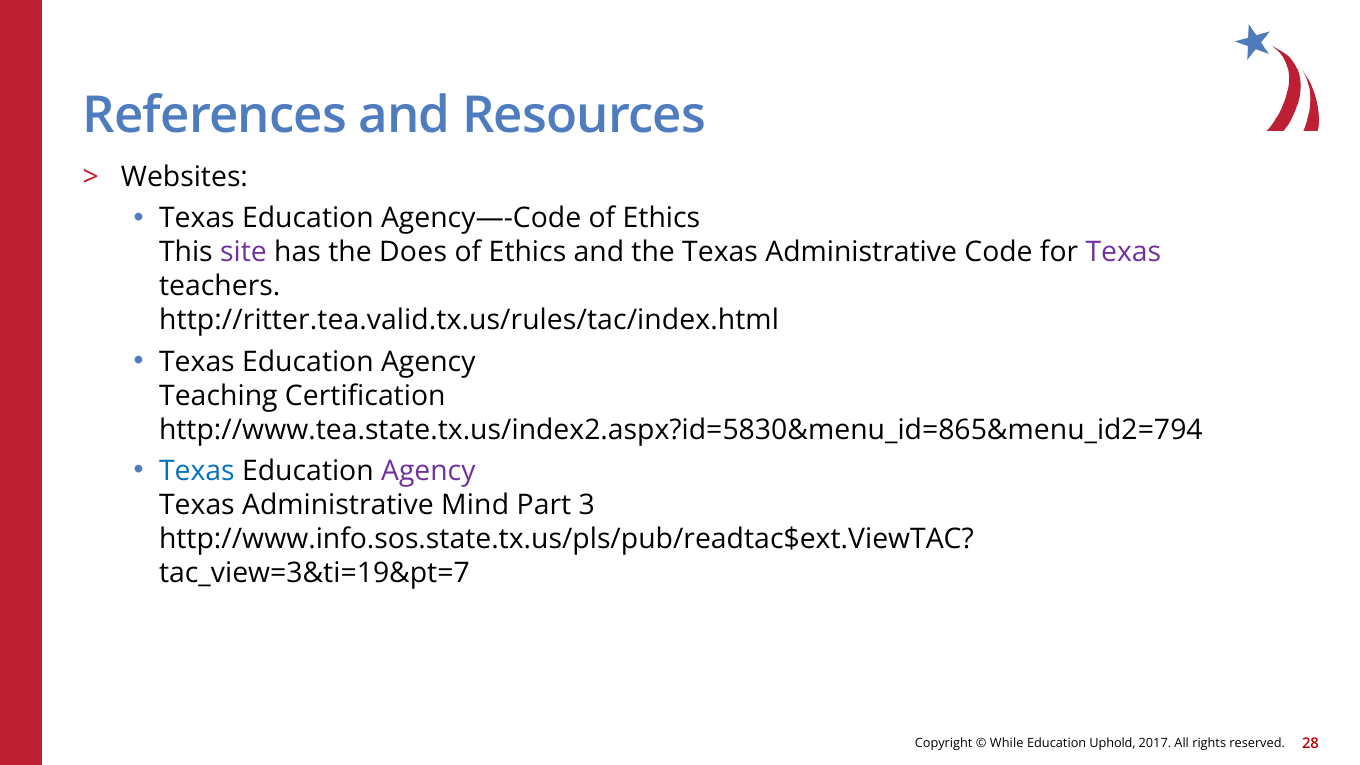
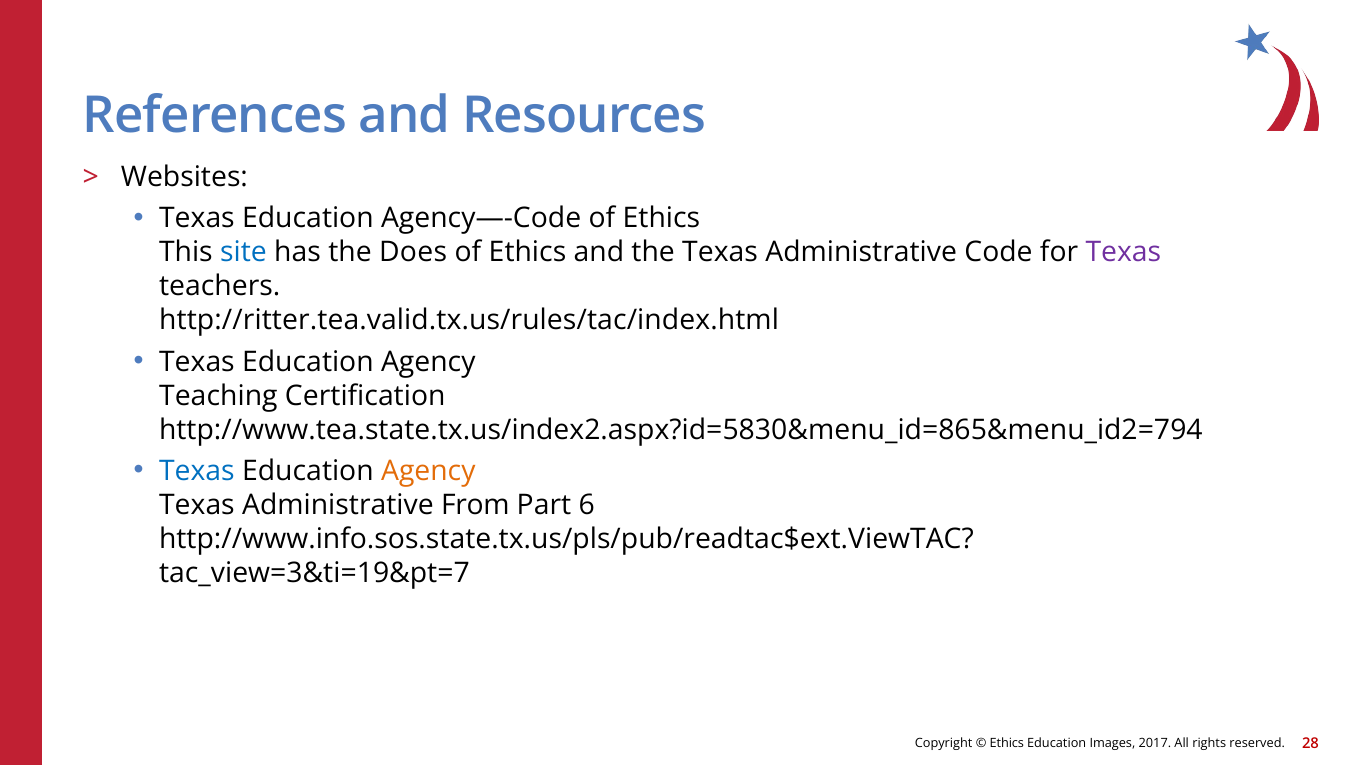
site colour: purple -> blue (243, 253)
Agency colour: purple -> orange (428, 471)
Mind: Mind -> From (475, 505)
3: 3 -> 6 (587, 505)
While: While -> Ethics (1007, 744)
Uphold: Uphold -> Images (1112, 744)
